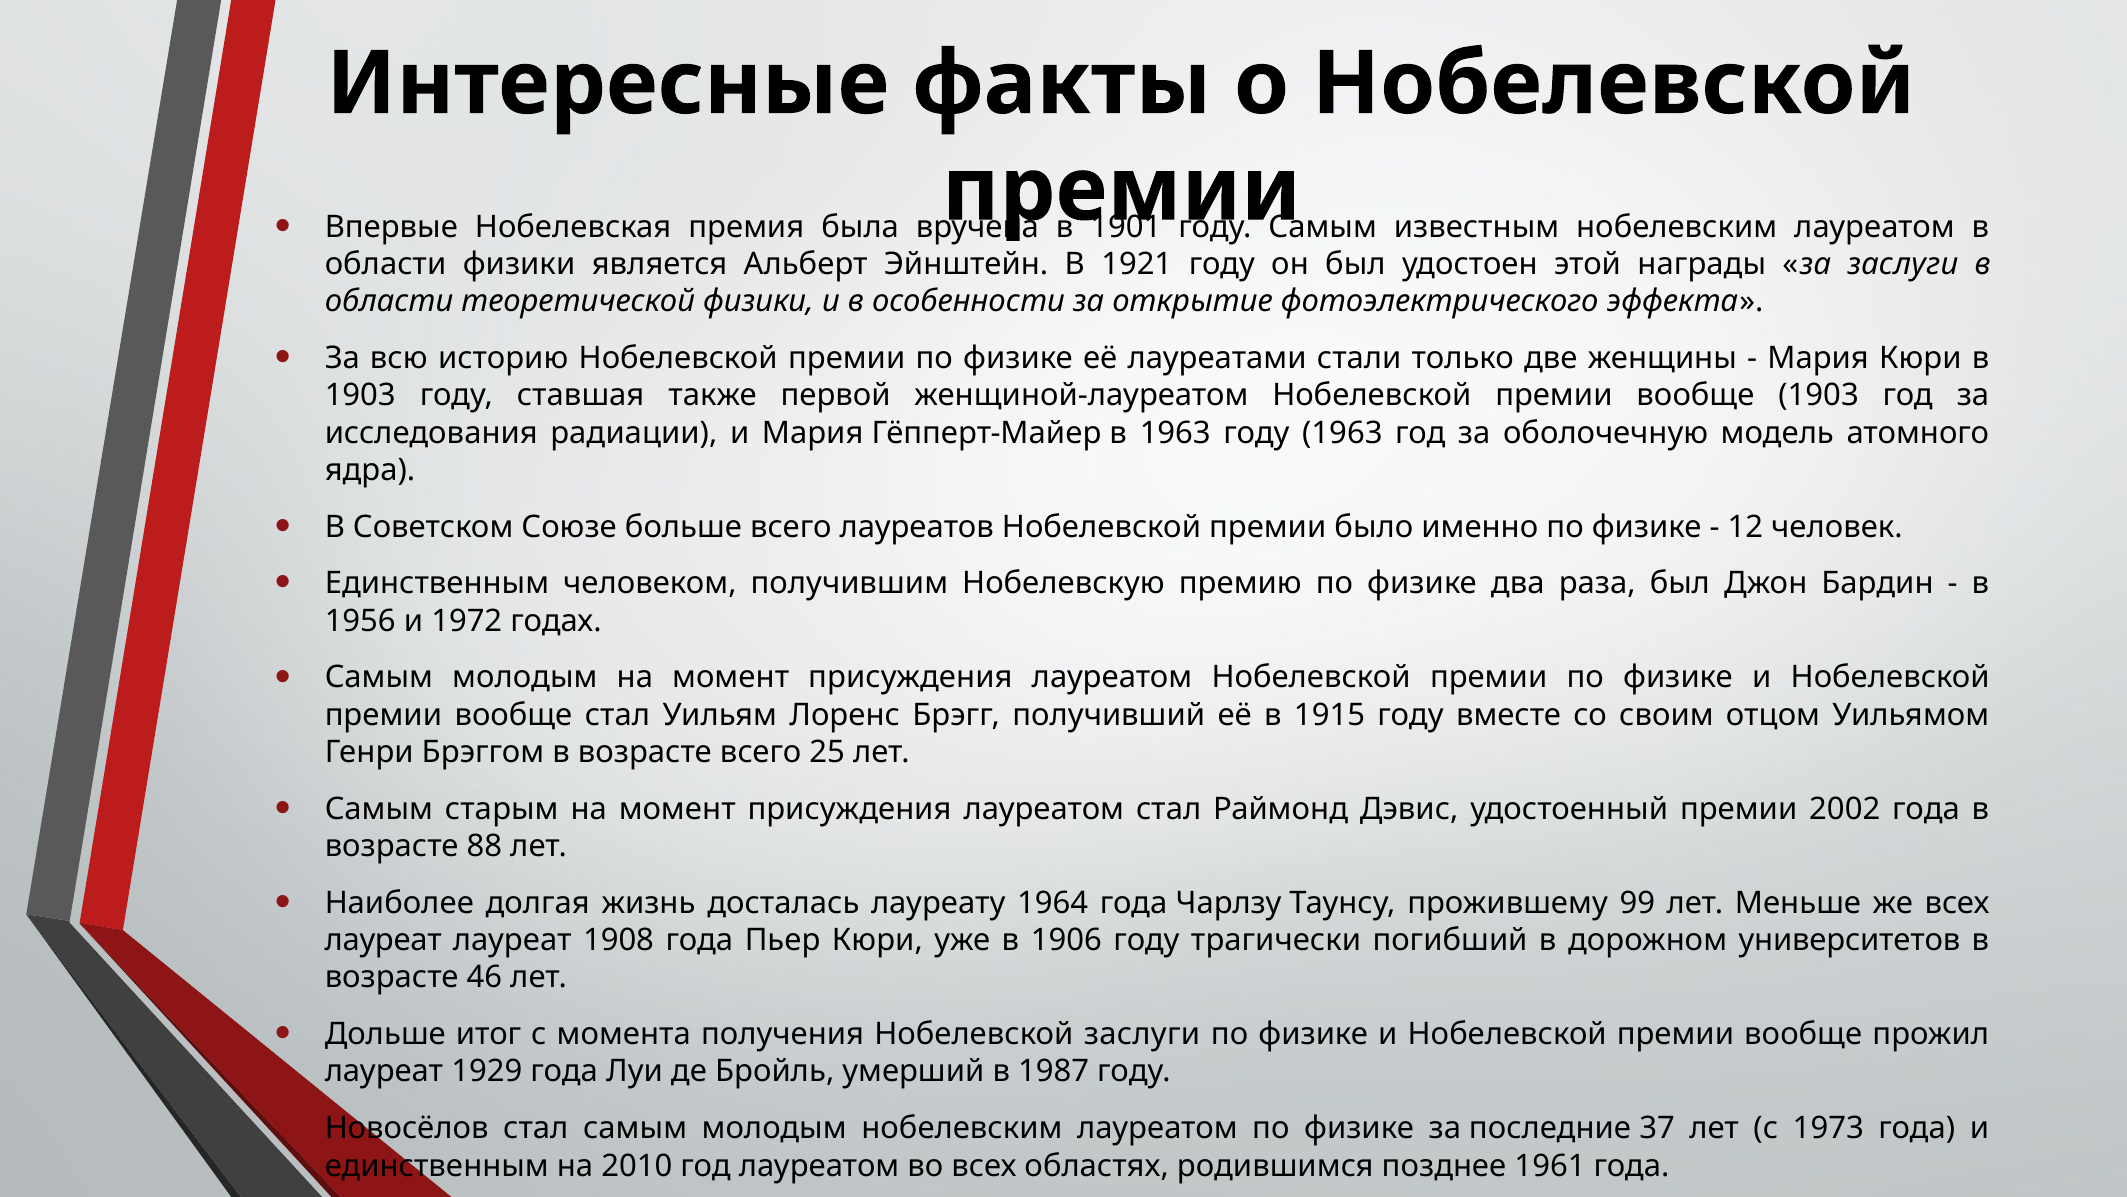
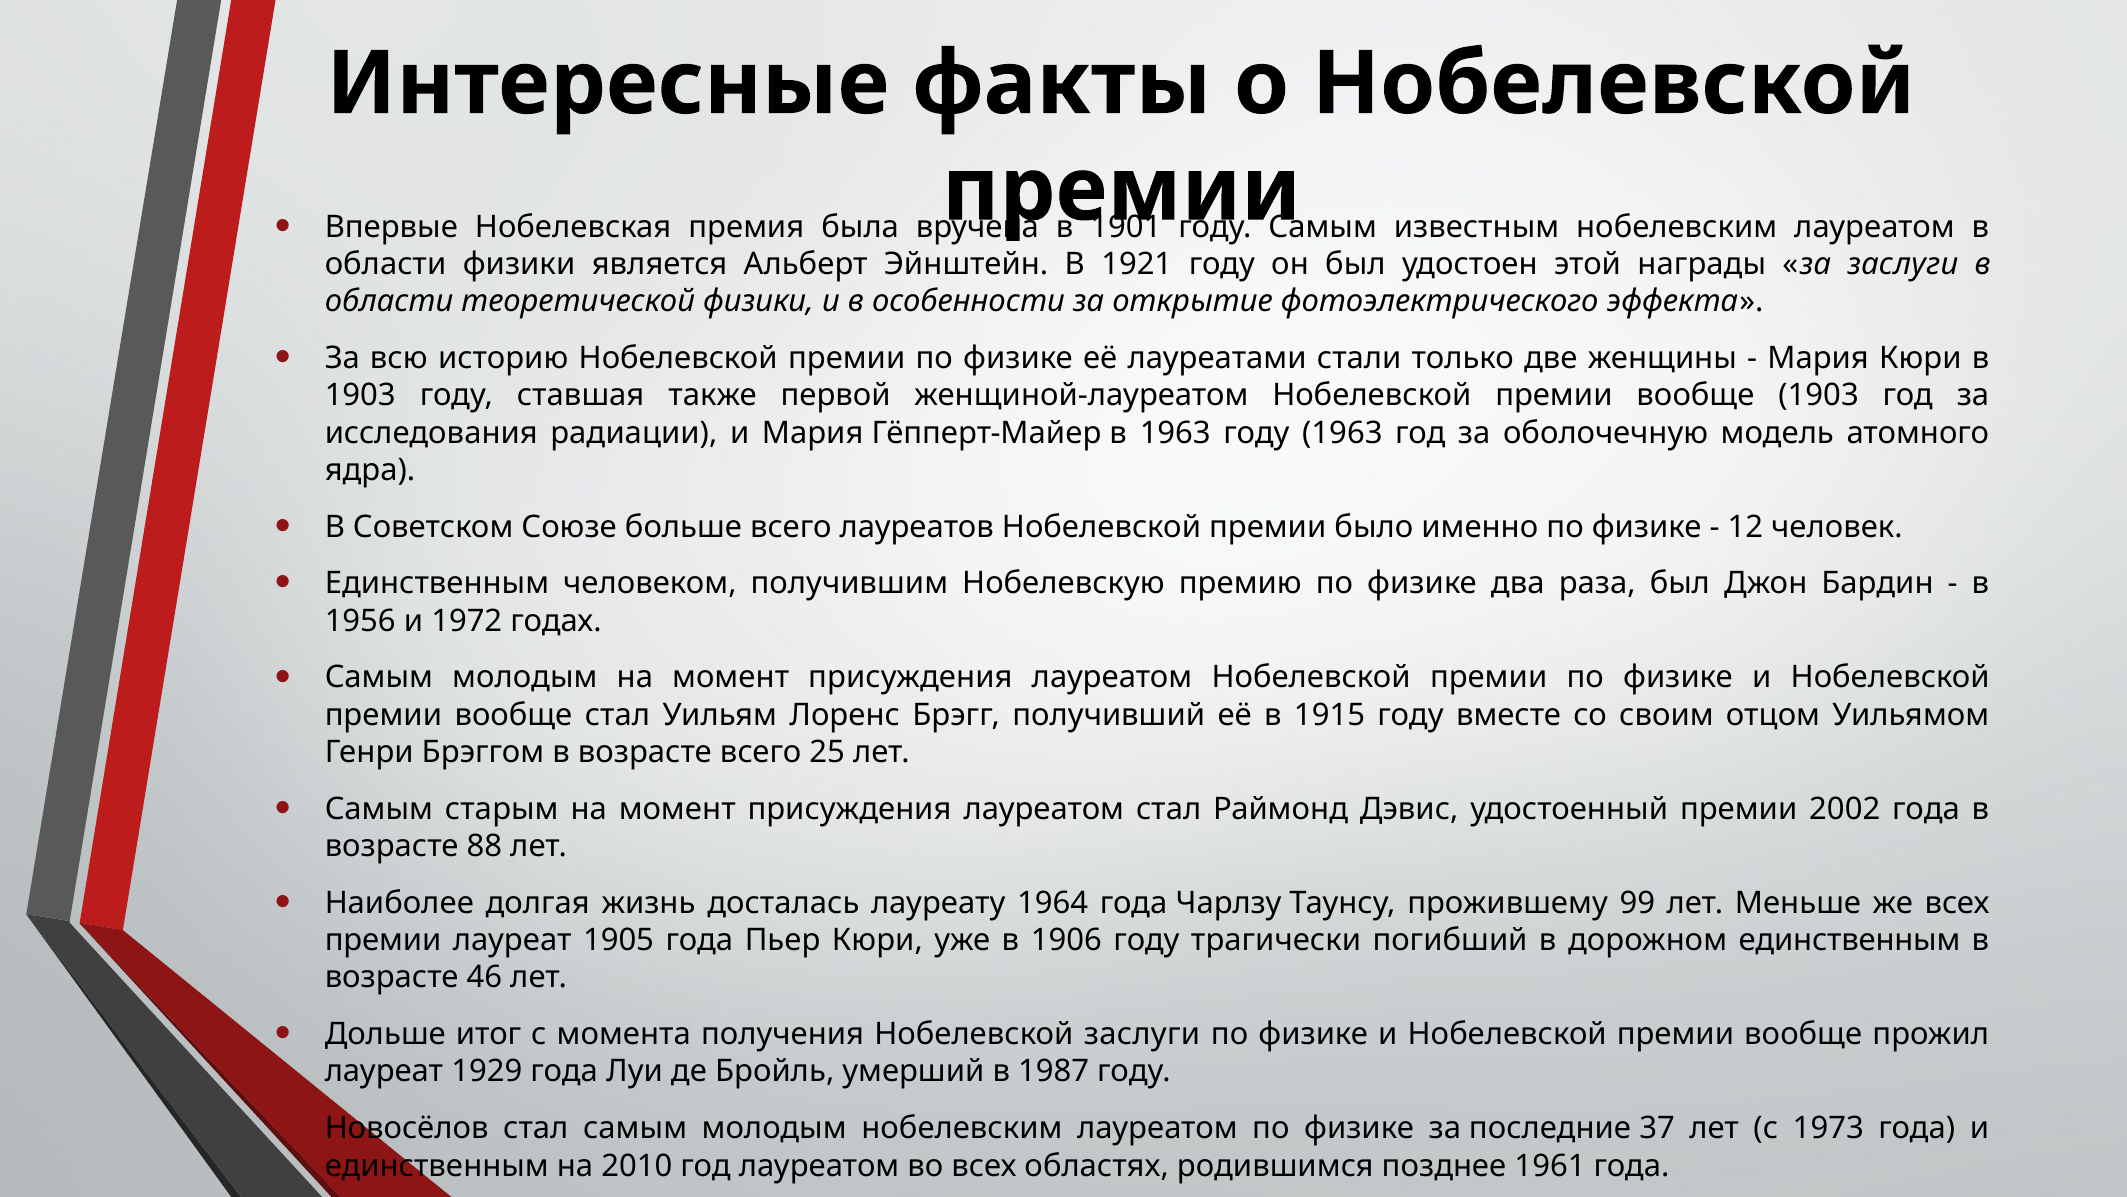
лауреат: лауреат -> премии (383, 940)
1908: 1908 -> 1905 (619, 940)
дорожном университетов: университетов -> единственным (1849, 940)
